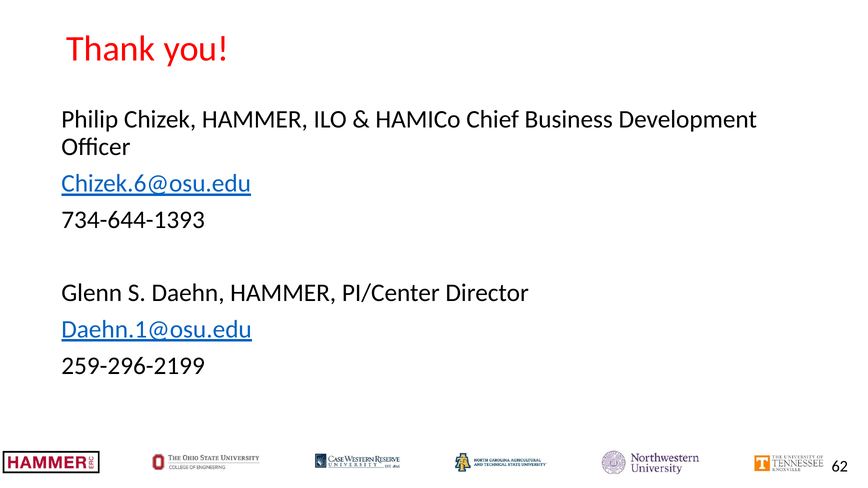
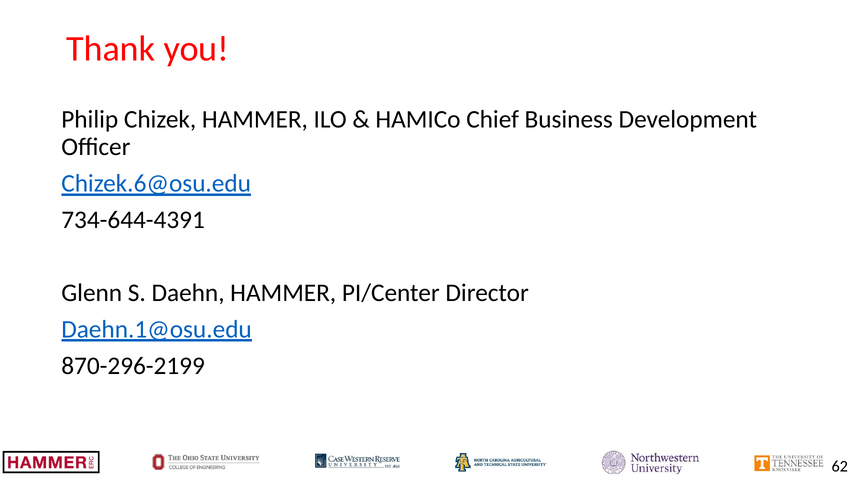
734-644-1393: 734-644-1393 -> 734-644-4391 (133, 220)
259-296-2199: 259-296-2199 -> 870-296-2199 (133, 366)
